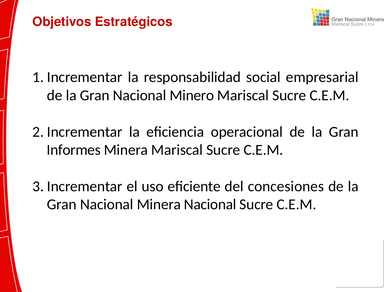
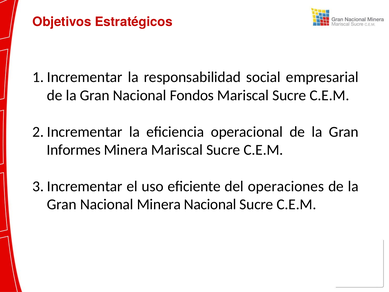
Minero: Minero -> Fondos (192, 95)
concesiones: concesiones -> operaciones (286, 186)
